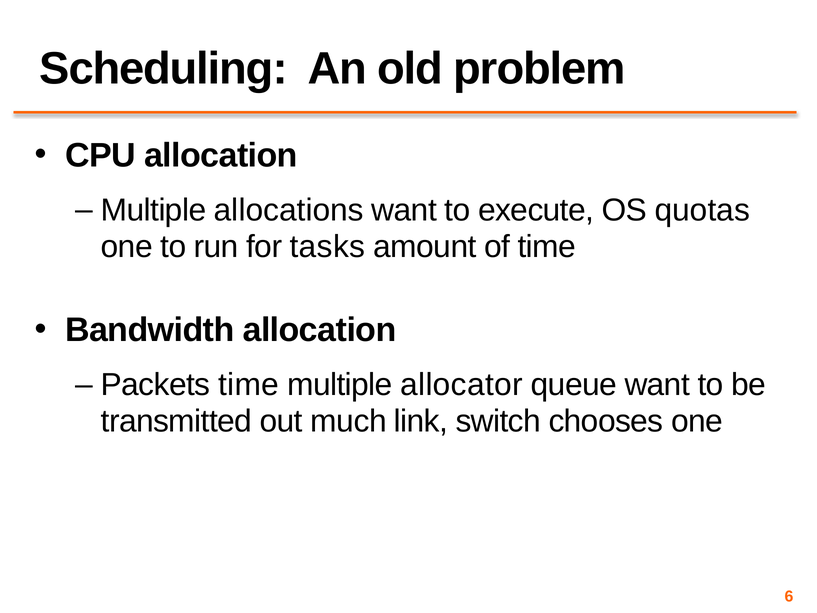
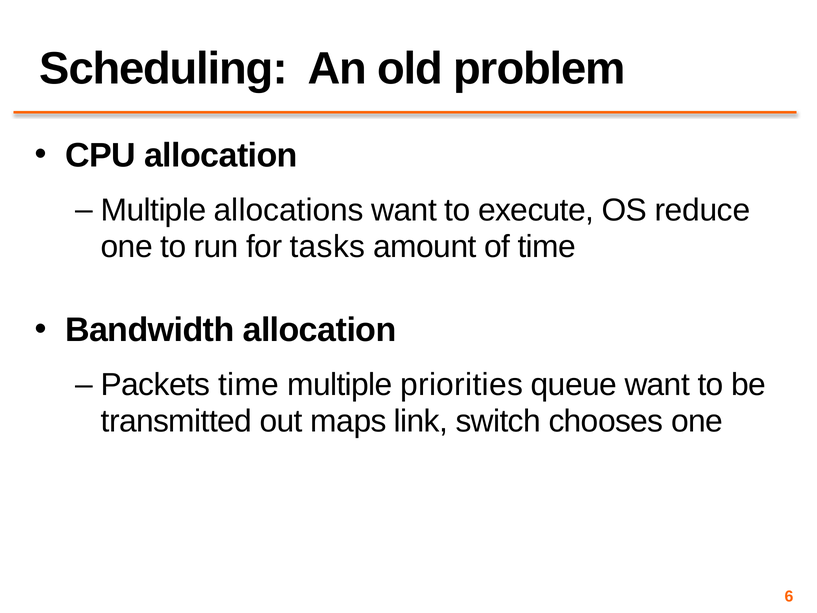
quotas: quotas -> reduce (702, 210)
allocator: allocator -> priorities (462, 385)
much: much -> maps (348, 421)
